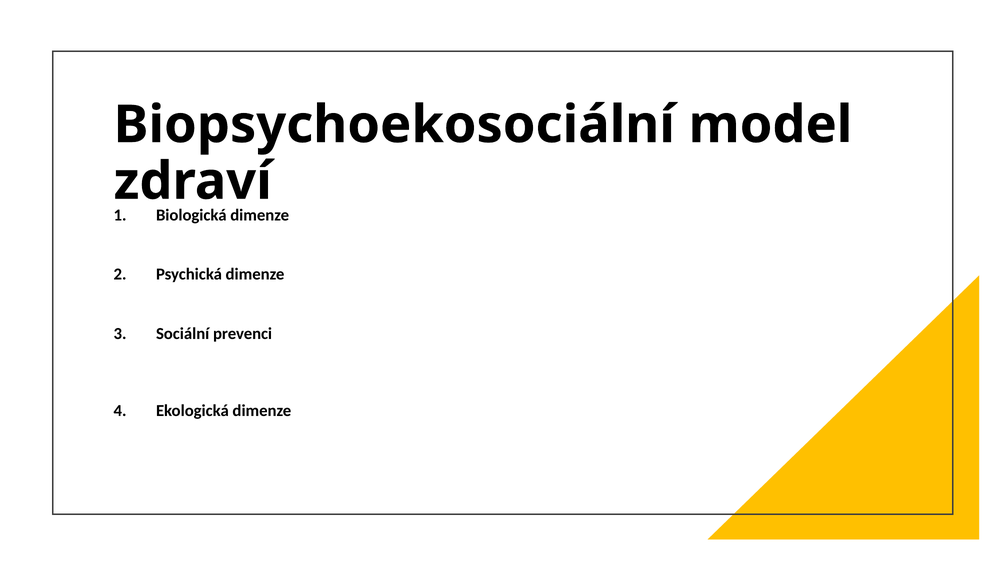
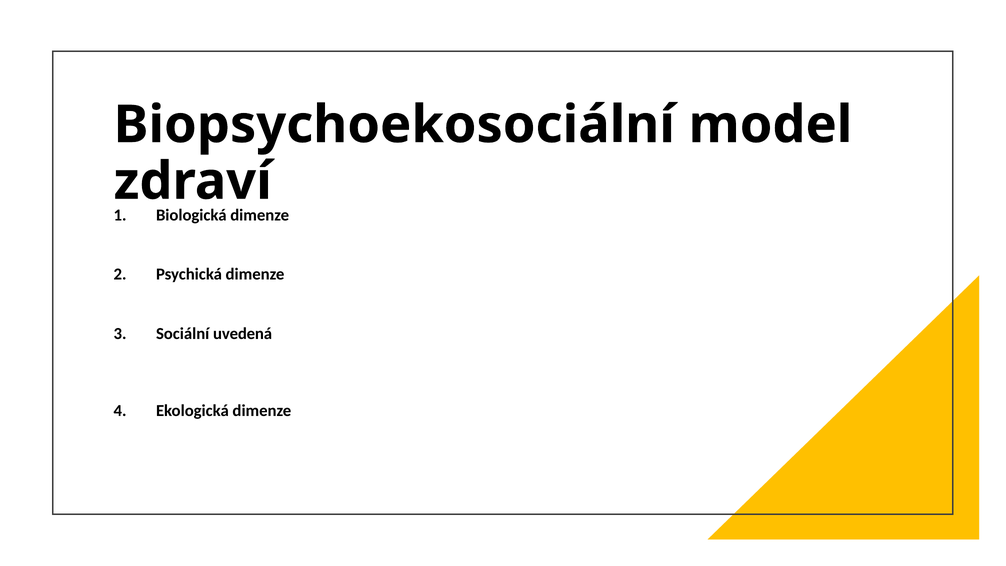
prevenci: prevenci -> uvedená (243, 334)
